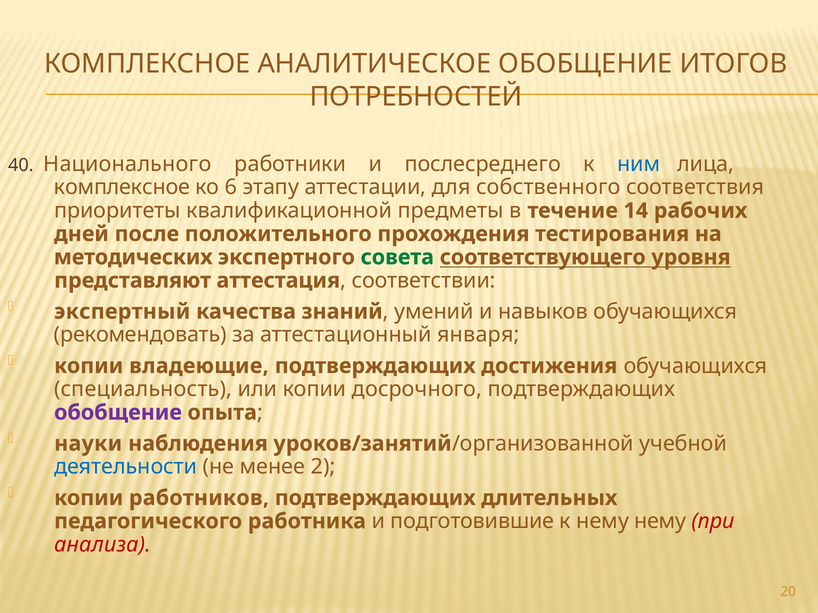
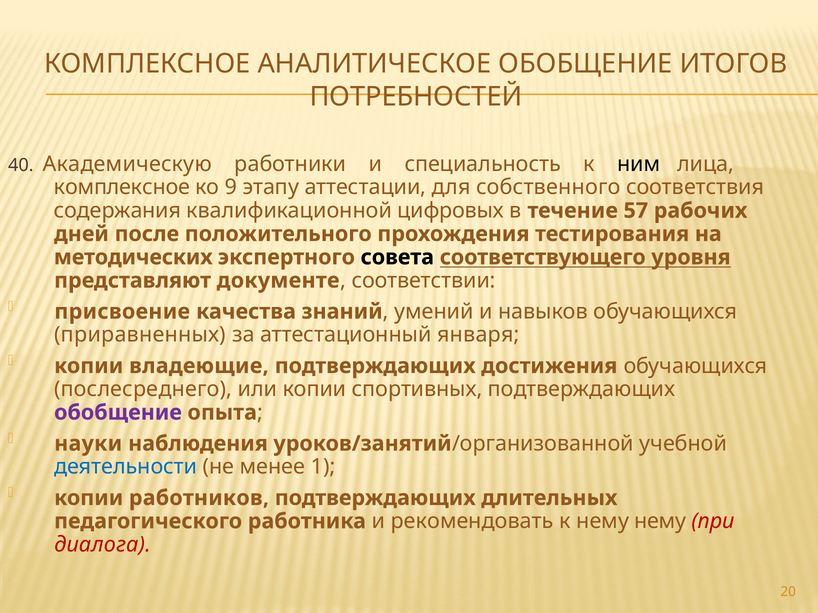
Национального: Национального -> Академическую (127, 164)
послесреднего: послесреднего -> специальность (483, 164)
ним colour: blue -> black (639, 164)
6: 6 -> 9 (231, 187)
приоритеты: приоритеты -> содержания (117, 211)
предметы: предметы -> цифровых (451, 211)
14: 14 -> 57 (636, 211)
совета colour: green -> black (397, 257)
аттестация: аттестация -> документе (278, 281)
экспертный: экспертный -> присвоение (122, 312)
рекомендовать: рекомендовать -> приравненных (140, 335)
специальность: специальность -> послесреднего (143, 390)
досрочного: досрочного -> спортивных (417, 390)
2: 2 -> 1 (323, 467)
подготовившие: подготовившие -> рекомендовать (472, 522)
анализа: анализа -> диалога (102, 545)
